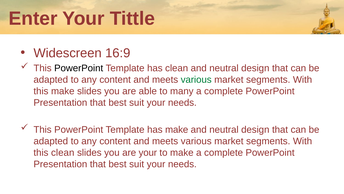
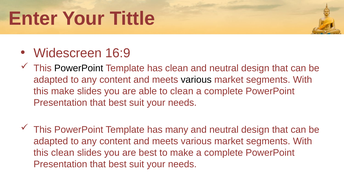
various colour: green -> black (196, 80)
to many: many -> clean (182, 91)
has make: make -> many (177, 129)
are your: your -> best (148, 152)
